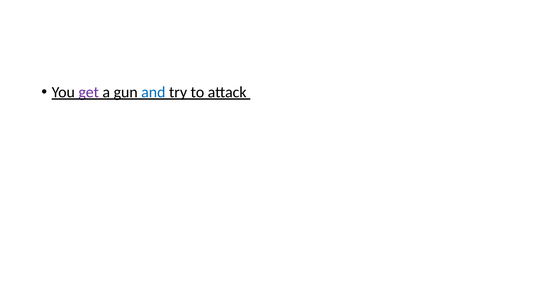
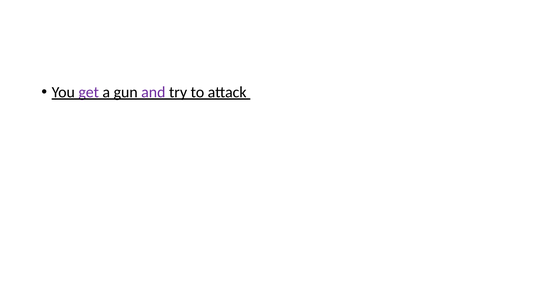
and colour: blue -> purple (153, 92)
